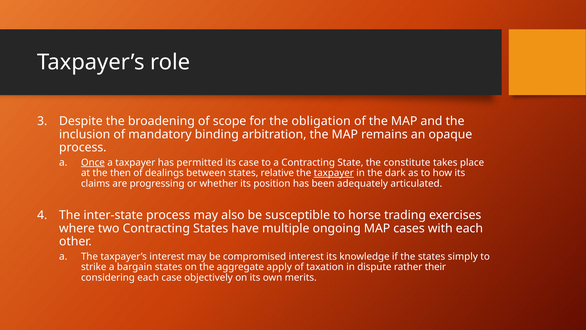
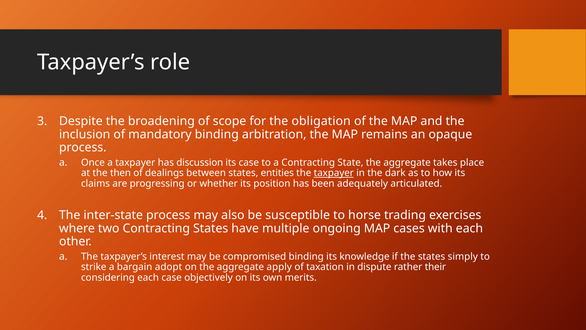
Once underline: present -> none (93, 162)
permitted: permitted -> discussion (200, 162)
State the constitute: constitute -> aggregate (407, 162)
relative: relative -> entities (277, 173)
compromised interest: interest -> binding (306, 256)
bargain states: states -> adopt (169, 267)
